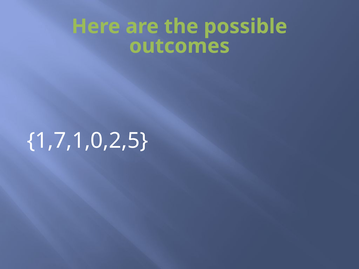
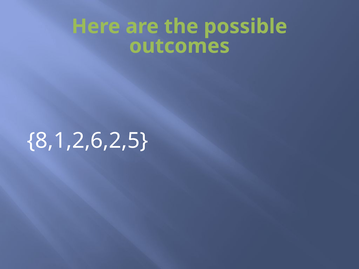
1,7,1,0,2,5: 1,7,1,0,2,5 -> 8,1,2,6,2,5 (88, 141)
